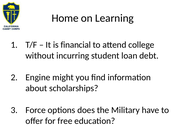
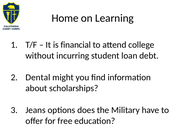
Engine: Engine -> Dental (38, 77)
Force: Force -> Jeans (36, 110)
